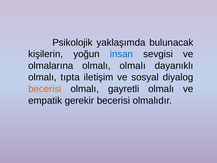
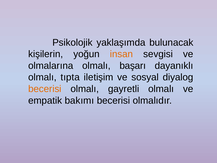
insan colour: blue -> orange (121, 54)
olmalı olmalı: olmalı -> başarı (133, 66)
gerekir: gerekir -> bakımı (79, 100)
